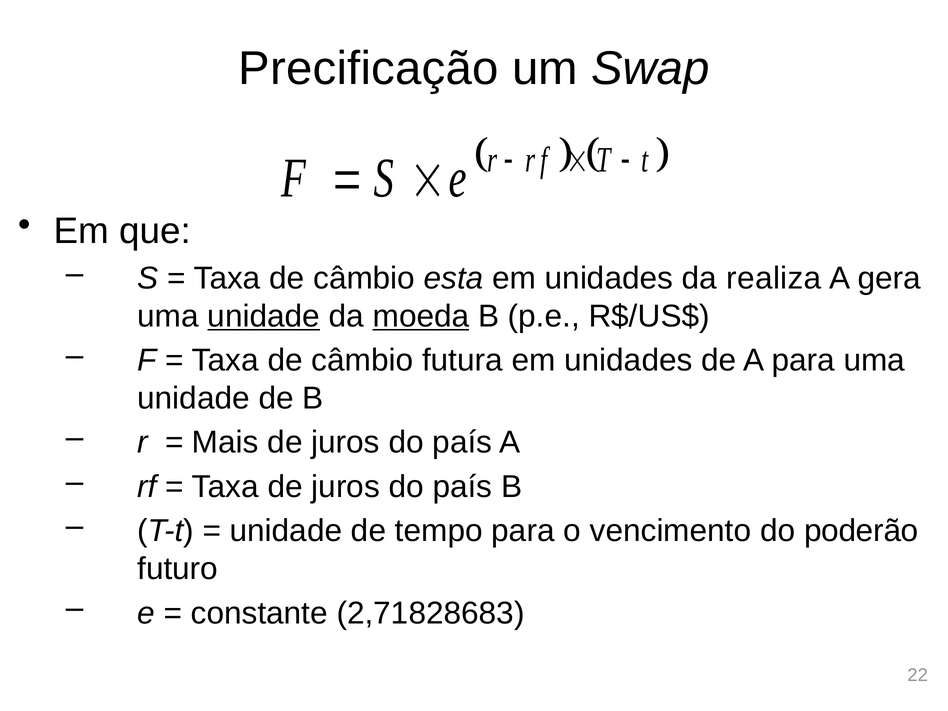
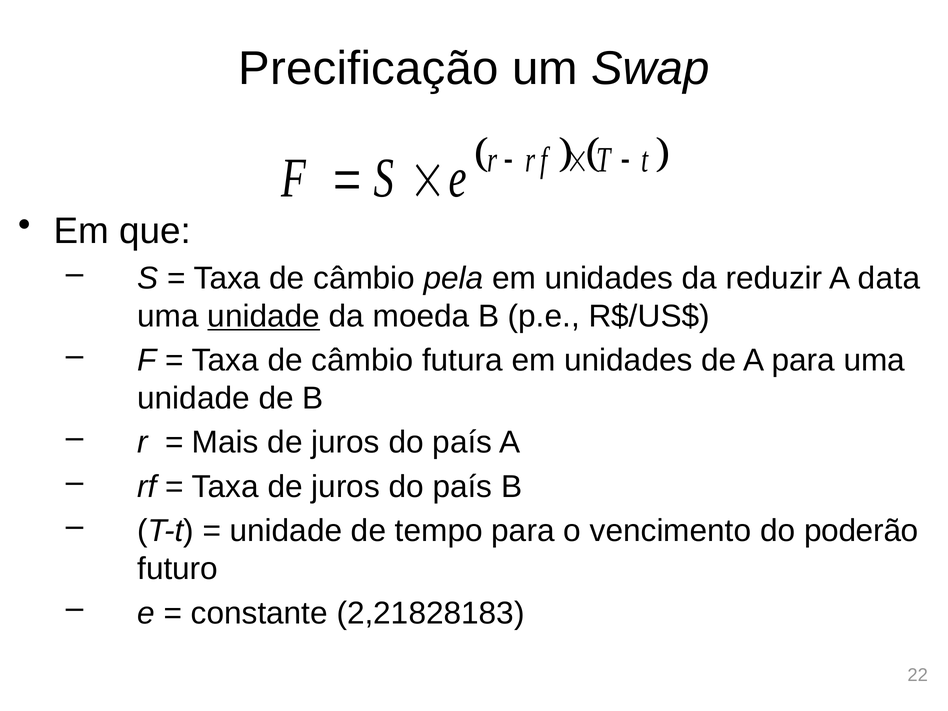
esta: esta -> pela (454, 278)
realiza: realiza -> reduzir (774, 278)
gera: gera -> data (889, 278)
moeda underline: present -> none (421, 316)
2,71828683: 2,71828683 -> 2,21828183 (431, 613)
